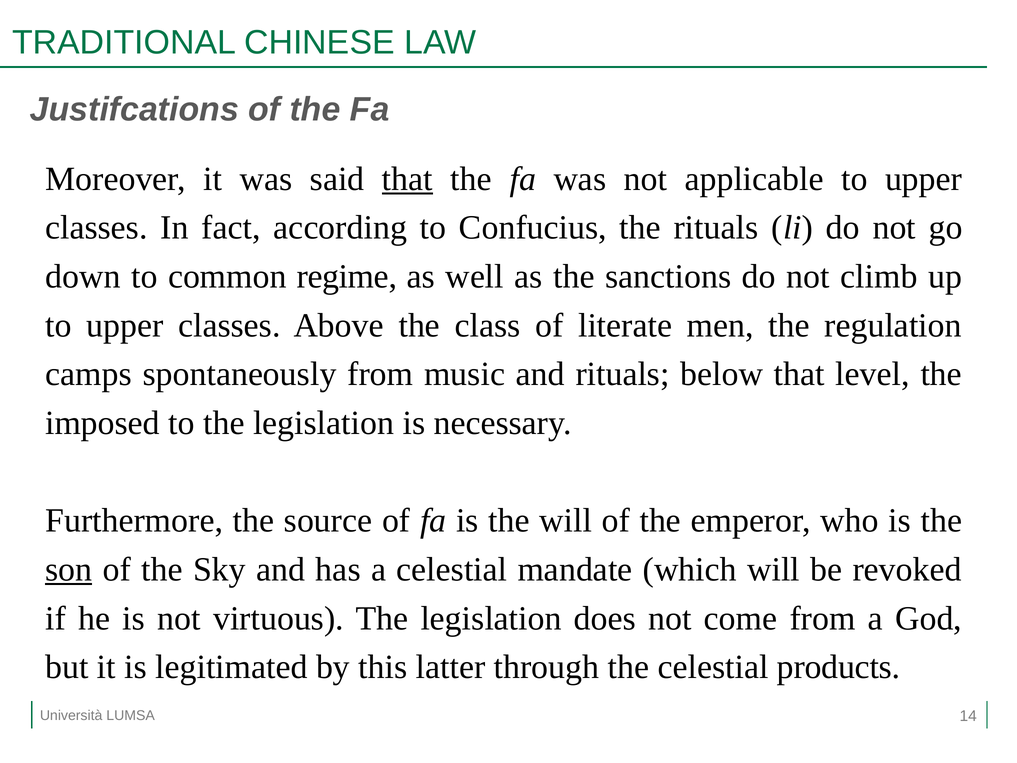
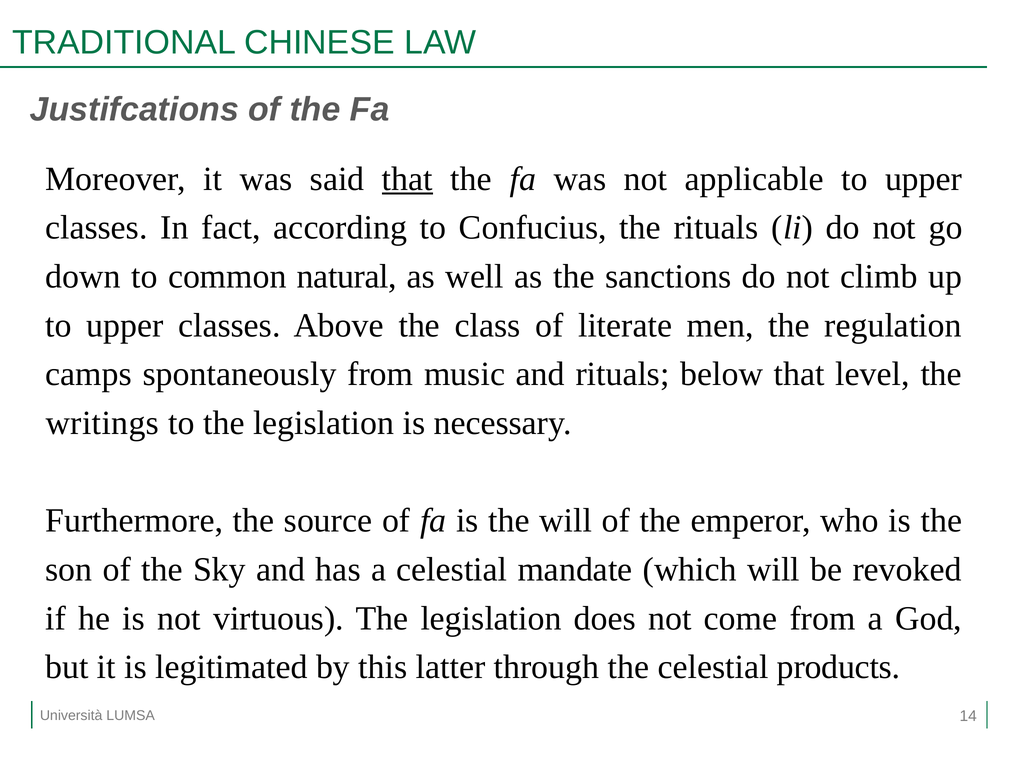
regime: regime -> natural (347, 276)
imposed: imposed -> writings (102, 423)
son underline: present -> none (69, 569)
